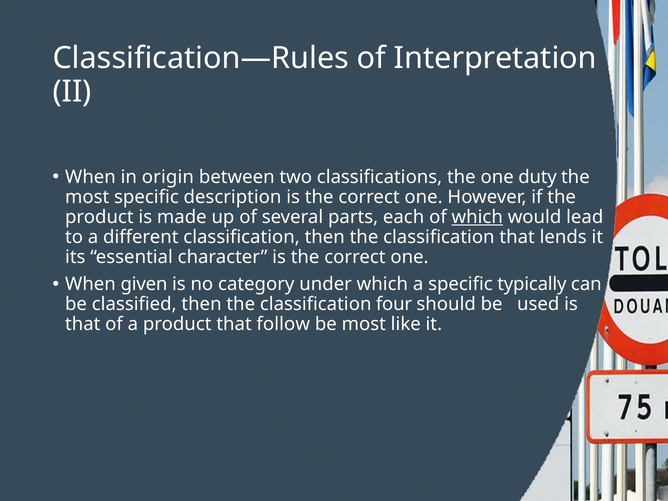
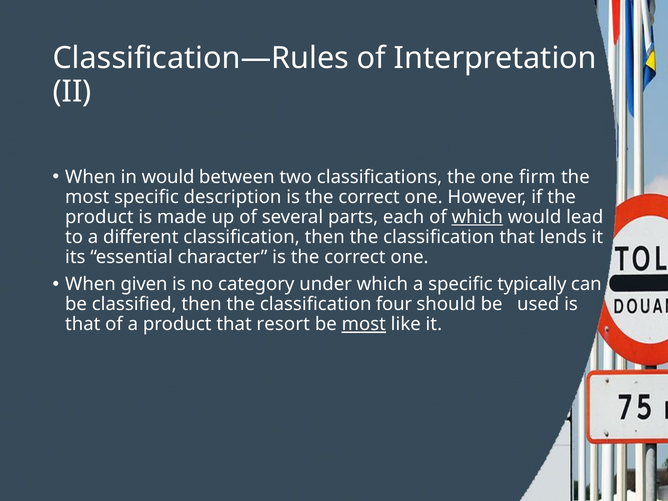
in origin: origin -> would (168, 177)
duty: duty -> firm (537, 177)
follow: follow -> resort (283, 324)
most underline: none -> present (364, 324)
